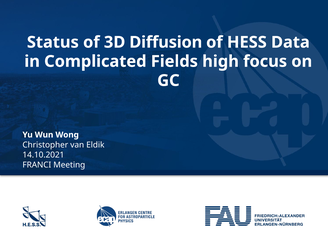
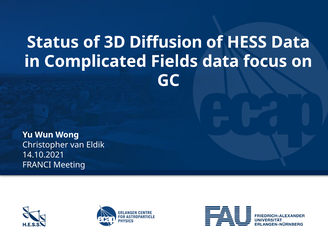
Fields high: high -> data (221, 61)
